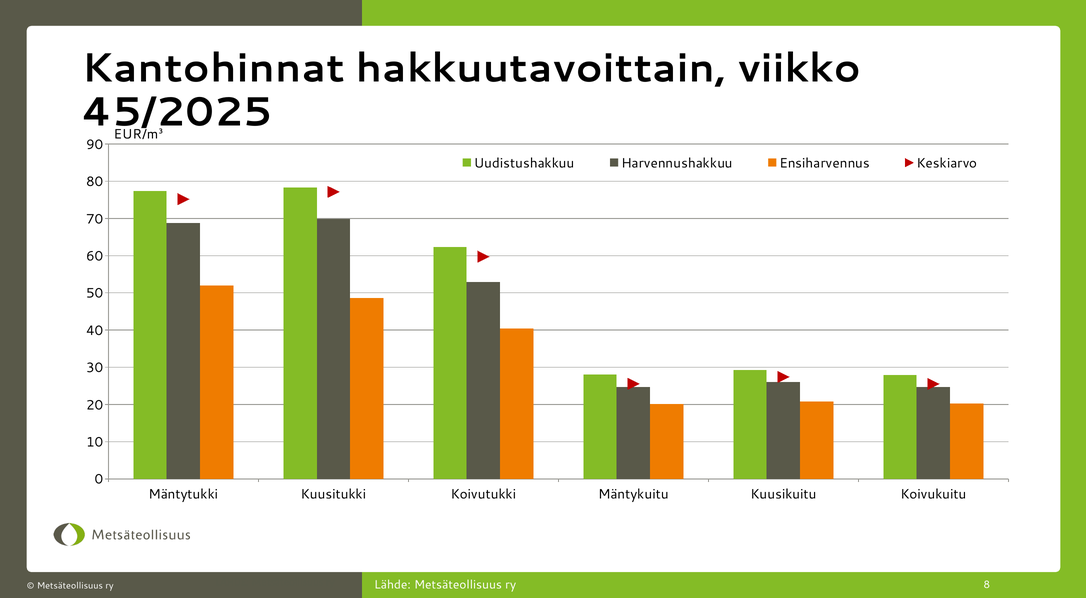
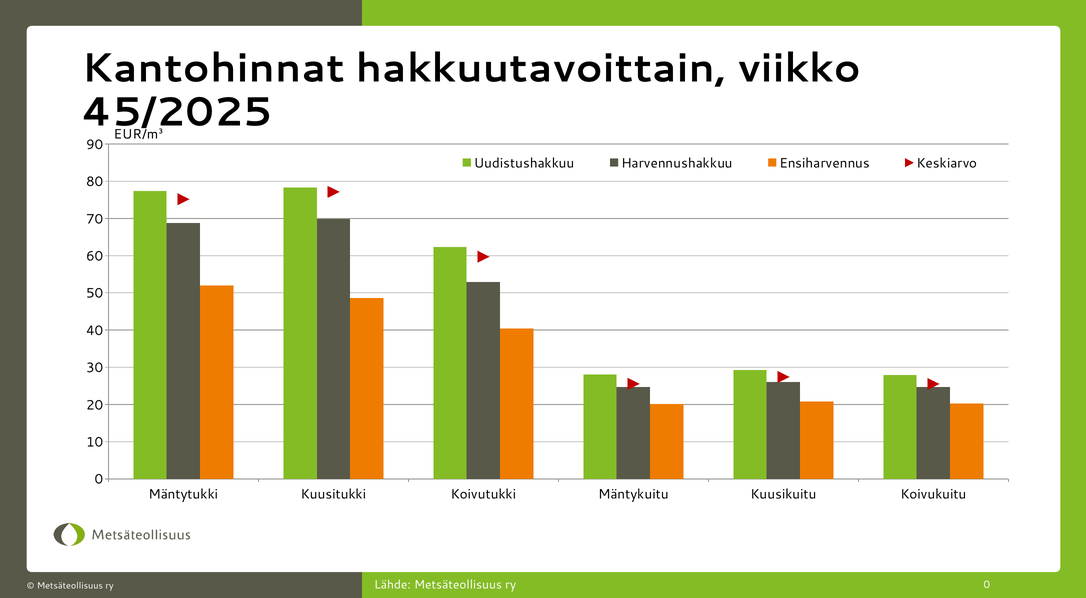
ry 8: 8 -> 0 (987, 585)
